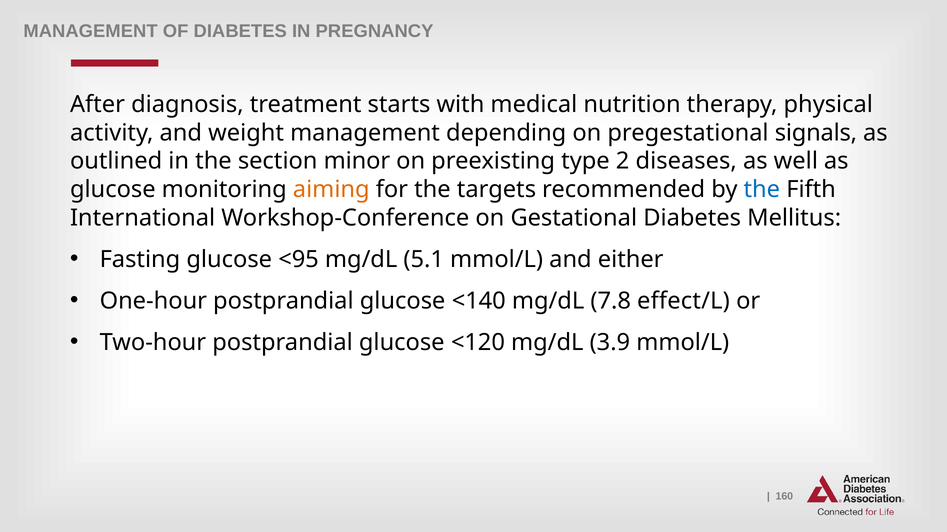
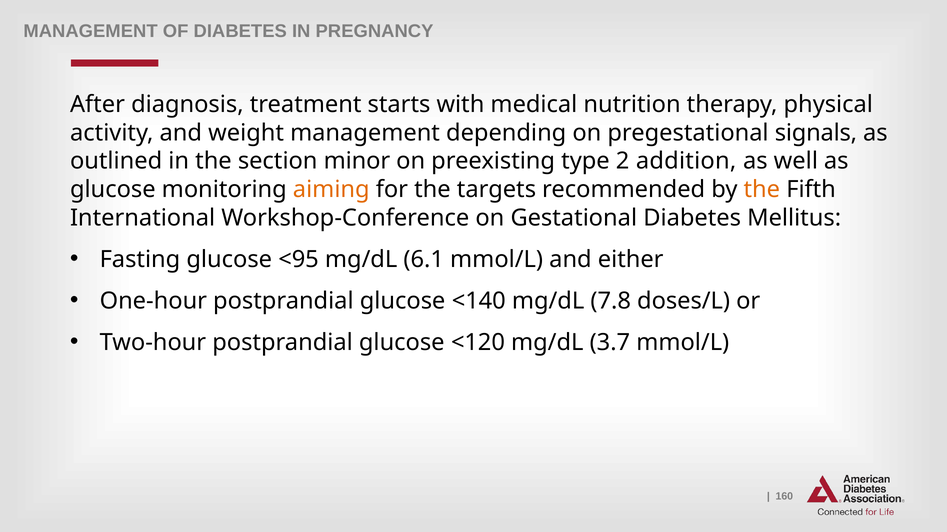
diseases: diseases -> addition (686, 161)
the colour: blue -> orange (762, 190)
5.1: 5.1 -> 6.1 (424, 260)
effect/L: effect/L -> doses/L (684, 301)
3.9: 3.9 -> 3.7 (610, 343)
